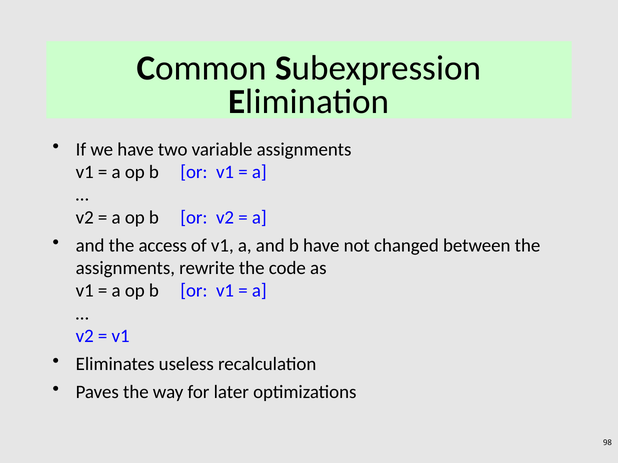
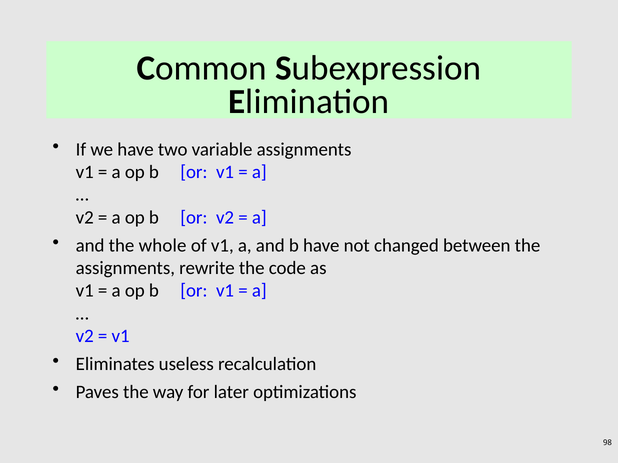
access: access -> whole (163, 246)
